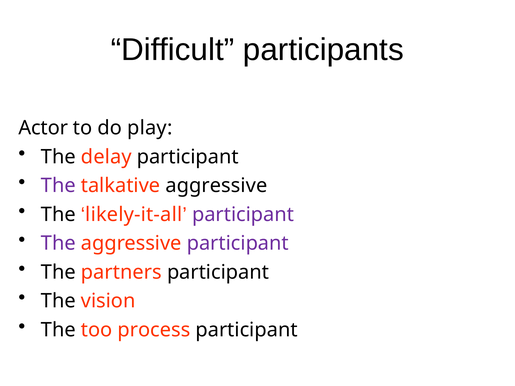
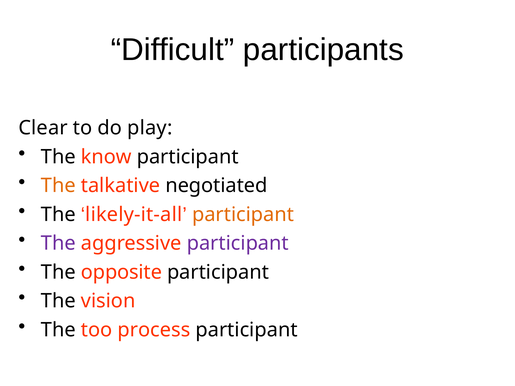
Actor: Actor -> Clear (43, 128)
delay: delay -> know (106, 157)
The colour: purple -> orange (58, 186)
talkative aggressive: aggressive -> negotiated (216, 186)
participant colour: purple -> orange (243, 215)
partners: partners -> opposite (121, 272)
